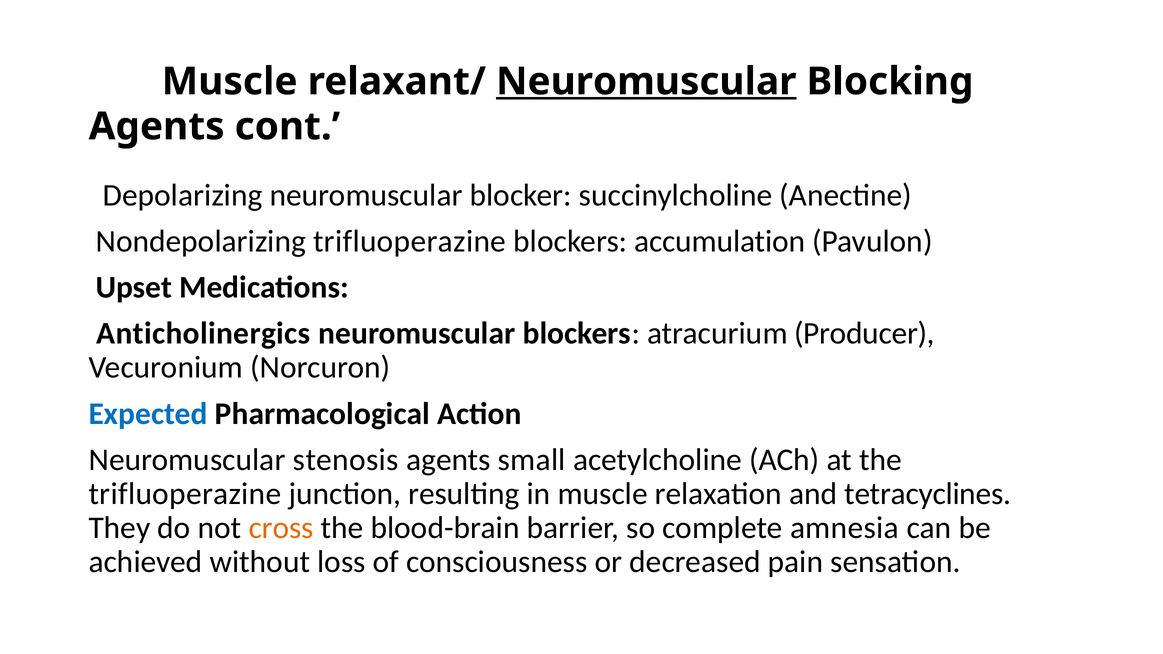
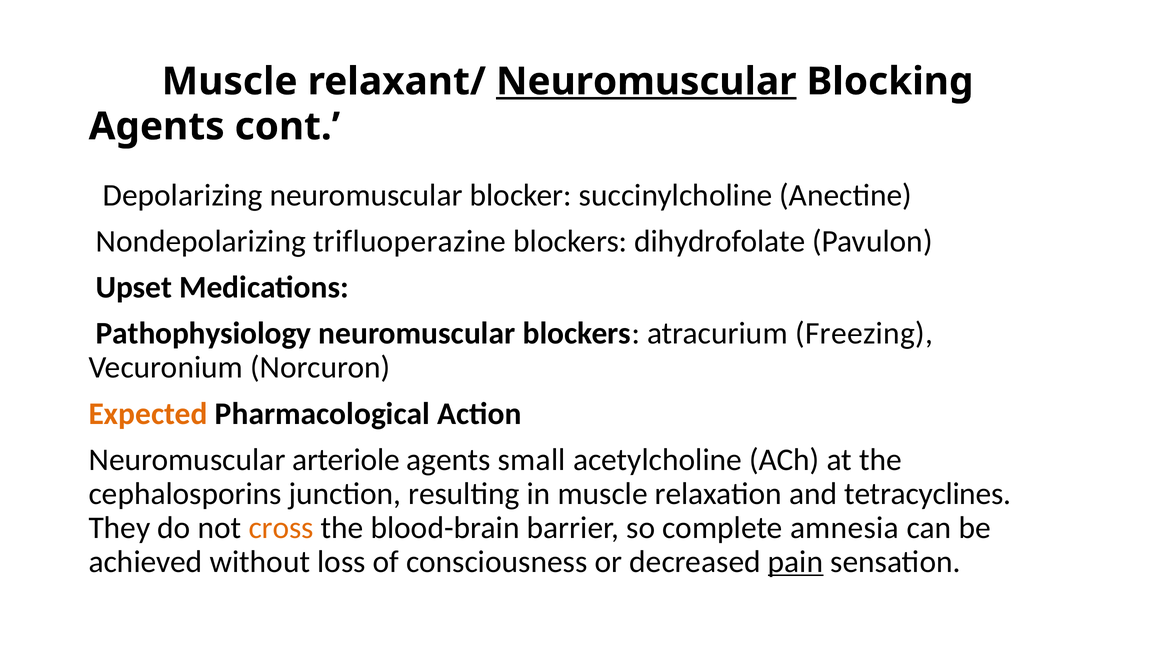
accumulation: accumulation -> dihydrofolate (720, 241)
Anticholinergics: Anticholinergics -> Pathophysiology (204, 334)
Producer: Producer -> Freezing (864, 334)
Expected colour: blue -> orange (148, 414)
stenosis: stenosis -> arteriole (346, 460)
trifluoperazine: trifluoperazine -> cephalosporins (185, 494)
pain underline: none -> present (796, 562)
